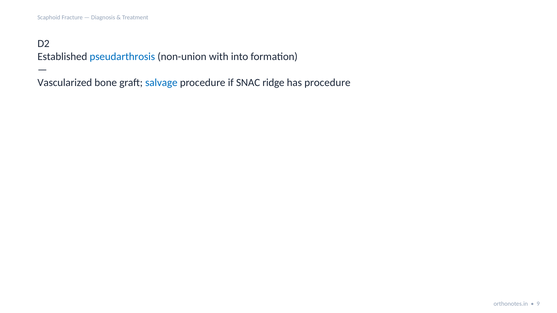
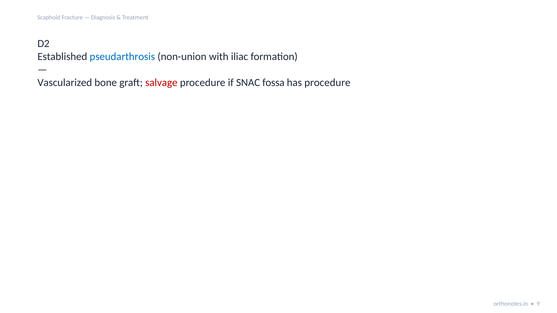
into: into -> iliac (240, 57)
salvage colour: blue -> red (161, 83)
ridge: ridge -> fossa (273, 83)
